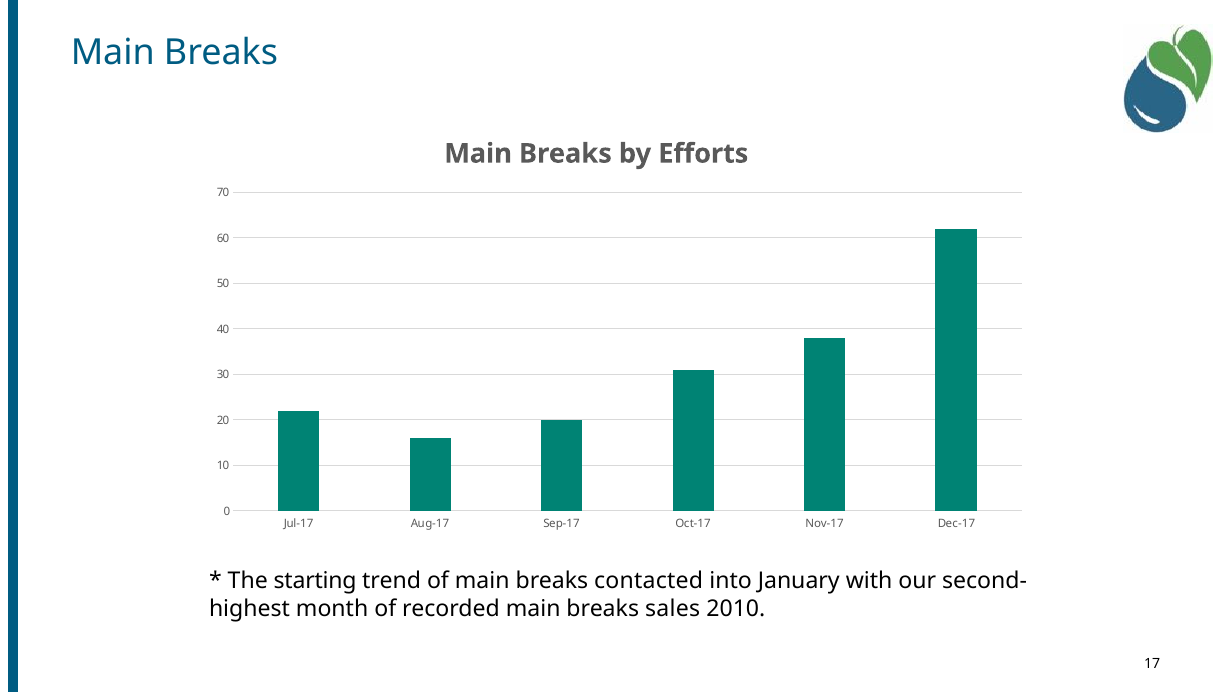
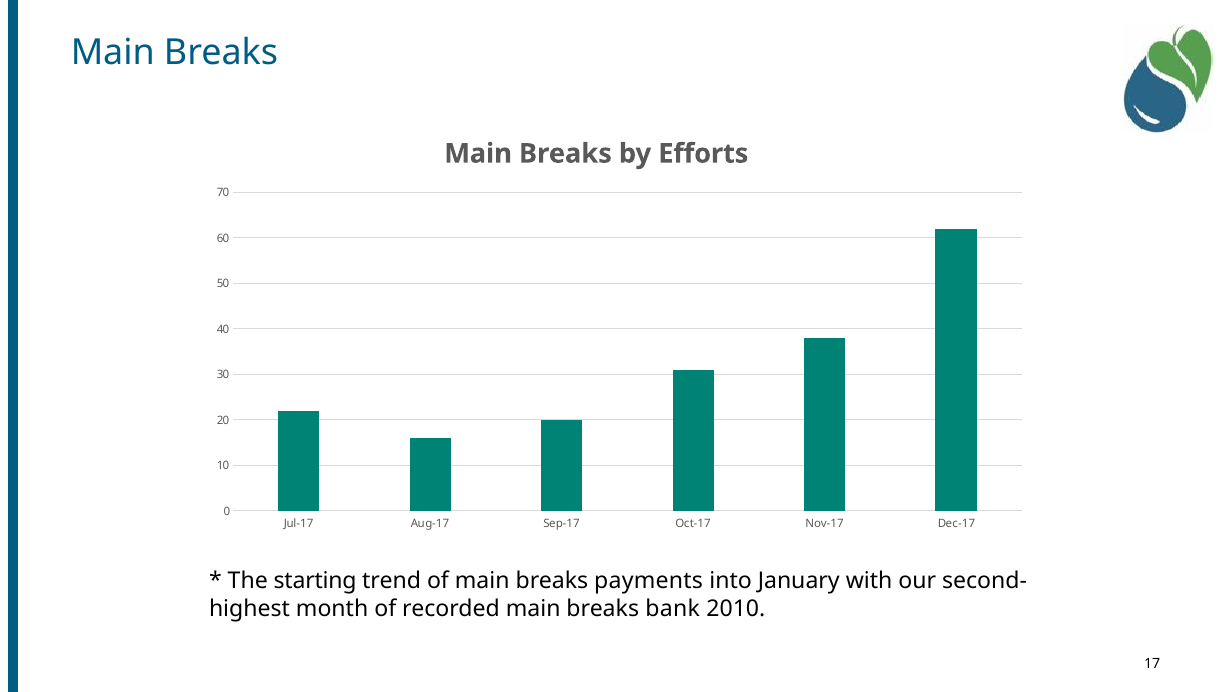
contacted: contacted -> payments (649, 582)
sales: sales -> bank (673, 609)
